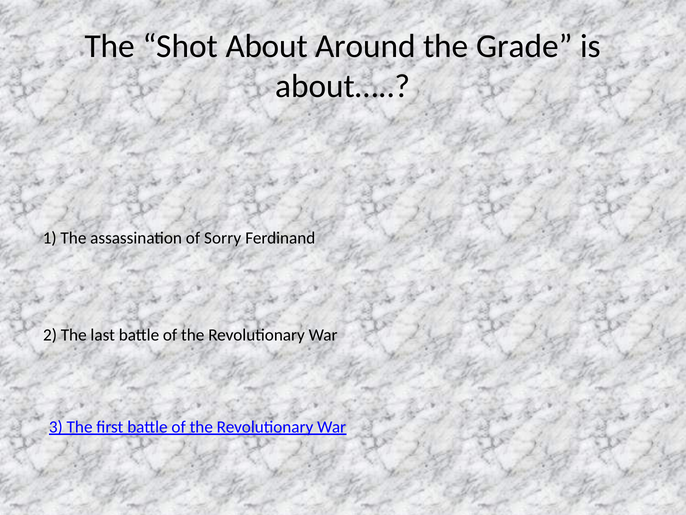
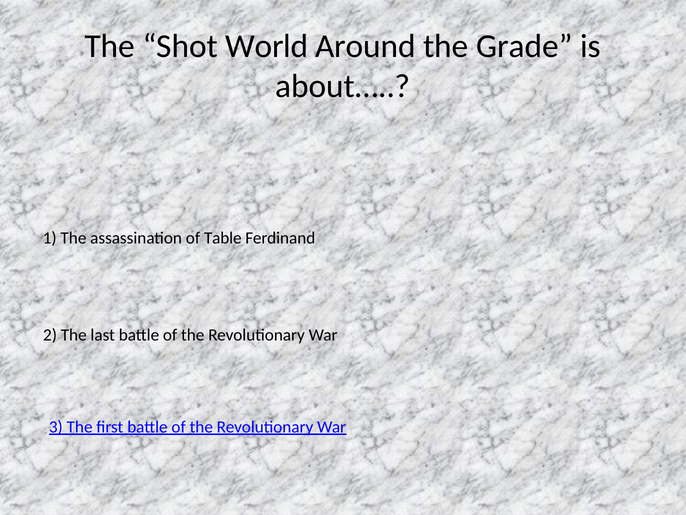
About: About -> World (267, 46)
Sorry: Sorry -> Table (223, 238)
